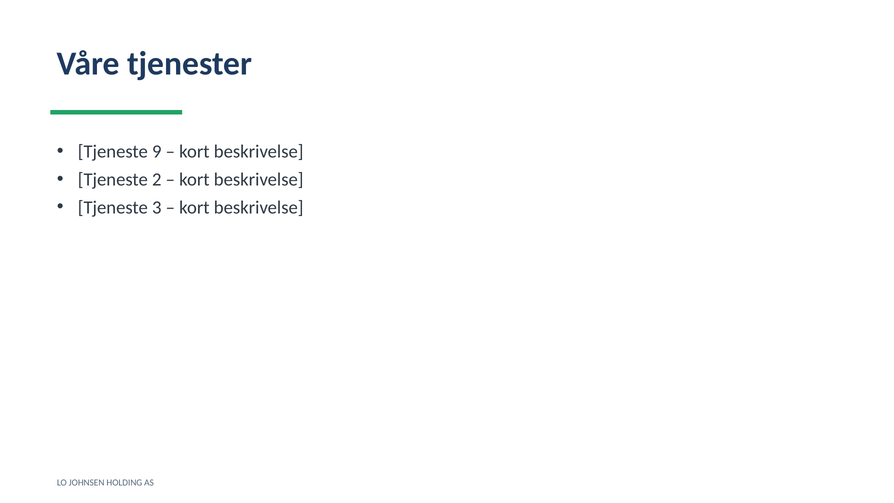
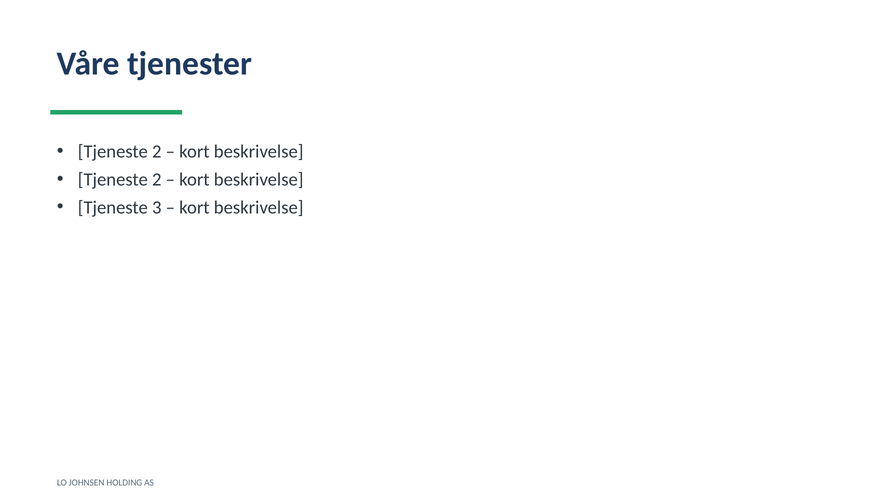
9: 9 -> 2 (157, 151)
